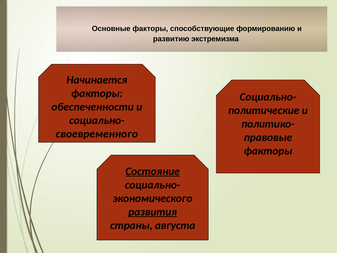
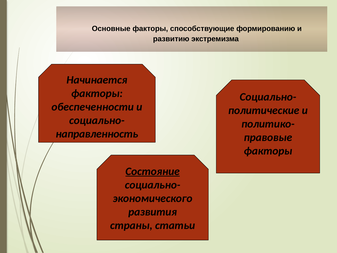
своевременного: своевременного -> направленность (97, 134)
развития underline: present -> none (153, 212)
августа: августа -> статьи (175, 225)
